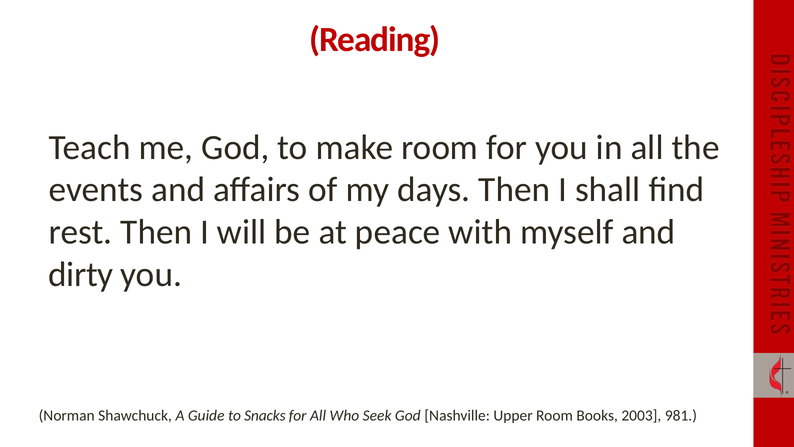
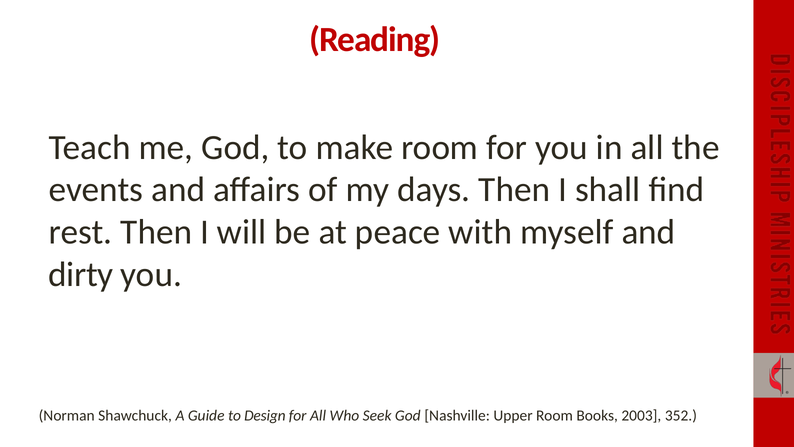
Snacks: Snacks -> Design (265, 415)
981: 981 -> 352 (681, 415)
